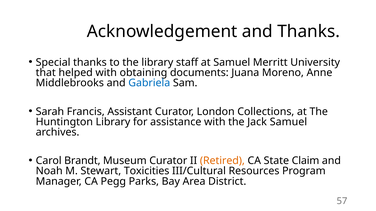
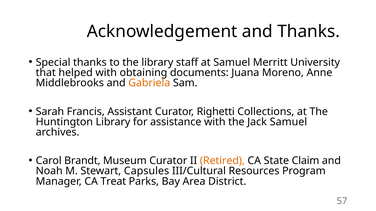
Gabriela colour: blue -> orange (149, 83)
London: London -> Righetti (216, 112)
Toxicities: Toxicities -> Capsules (147, 171)
Pegg: Pegg -> Treat (113, 182)
